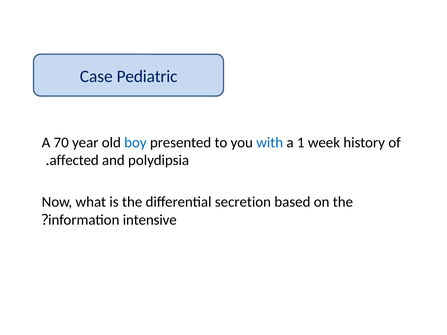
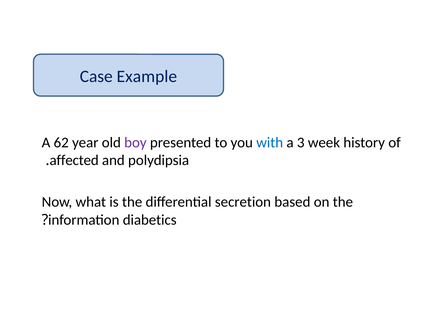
Pediatric: Pediatric -> Example (147, 76)
70: 70 -> 62 (61, 143)
boy colour: blue -> purple (135, 143)
1: 1 -> 3 (301, 143)
intensive: intensive -> diabetics (150, 220)
